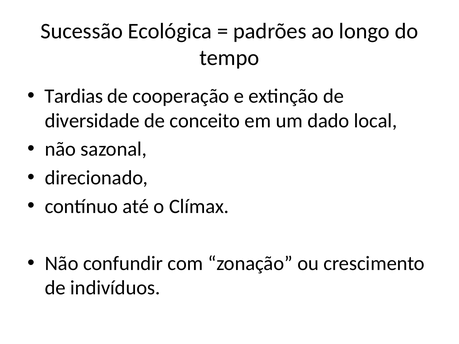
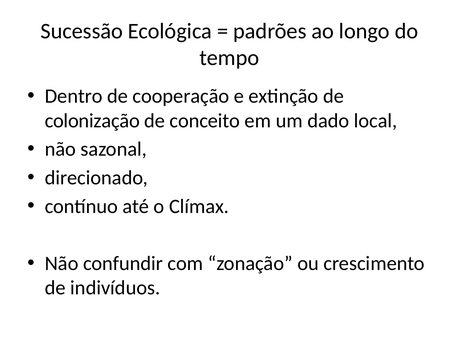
Tardias: Tardias -> Dentro (74, 96)
diversidade: diversidade -> colonização (92, 121)
